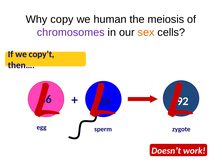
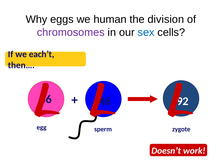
copy: copy -> eggs (62, 19)
meiosis: meiosis -> division (166, 19)
sex colour: orange -> blue (146, 32)
copy’t: copy’t -> each’t (42, 54)
